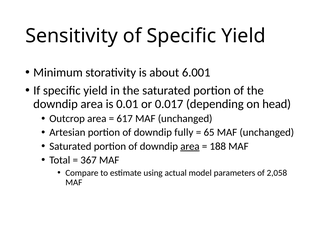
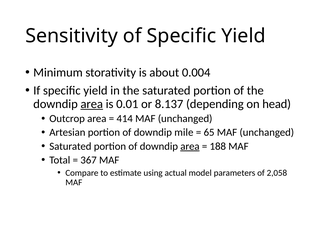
6.001: 6.001 -> 0.004 (196, 72)
area underline: none -> present (92, 104)
0.017: 0.017 -> 8.137 (169, 104)
617: 617 -> 414 (125, 119)
fully: fully -> mile (184, 132)
